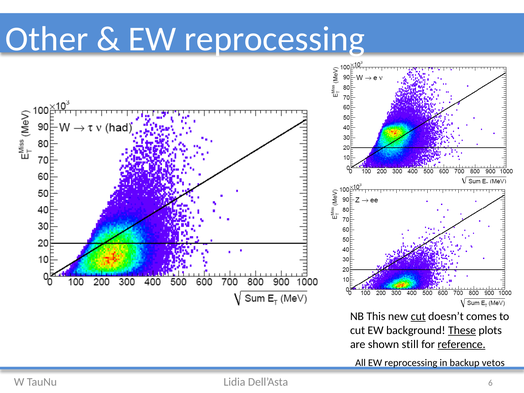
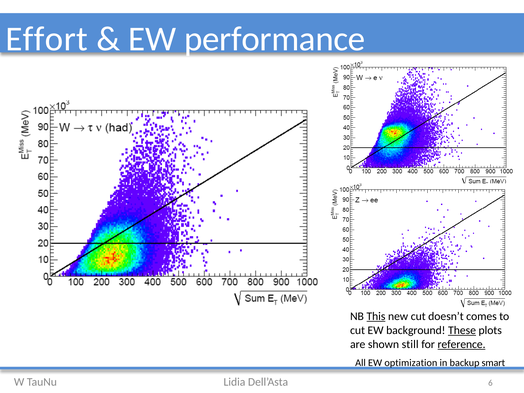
Other: Other -> Effort (47, 39)
reprocessing: reprocessing -> performance (275, 39)
This underline: none -> present (376, 316)
cut underline: present -> none (418, 316)
All EW reprocessing: reprocessing -> optimization (411, 363)
vetos: vetos -> smart (493, 363)
